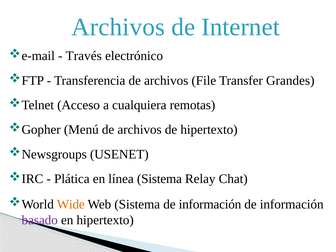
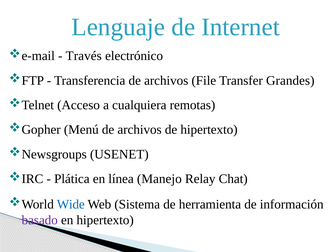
Archivos: Archivos -> Lenguaje (118, 27)
línea Sistema: Sistema -> Manejo (159, 179)
Wide colour: orange -> blue (71, 204)
Sistema de información: información -> herramienta (210, 204)
